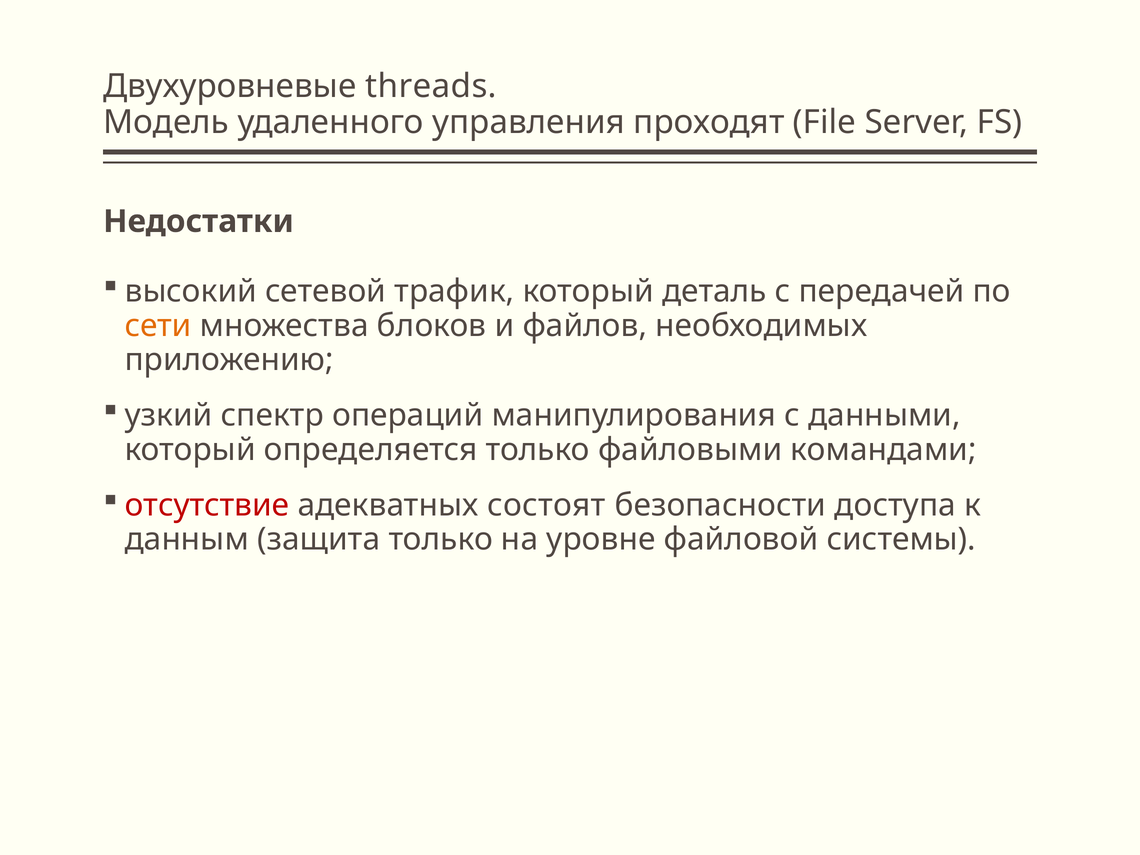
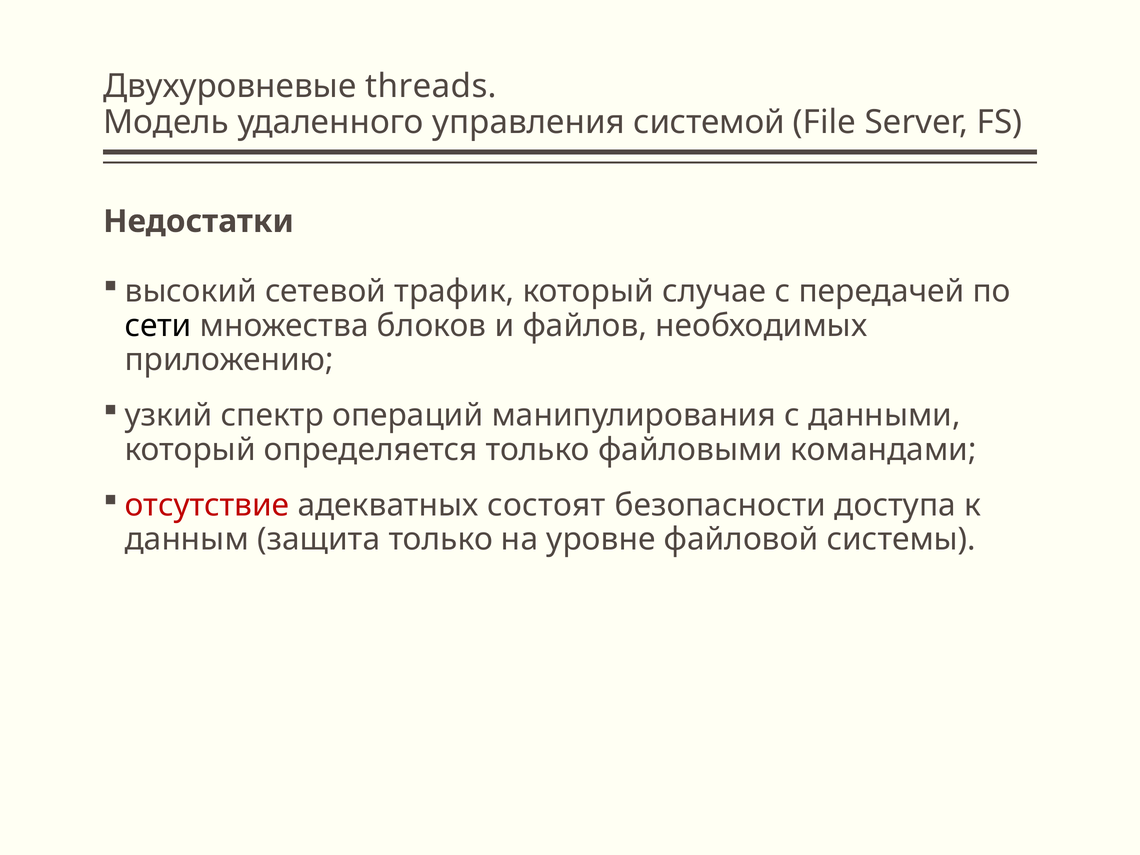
проходят: проходят -> системой (709, 122)
деталь: деталь -> случае (714, 292)
сети colour: orange -> black (158, 326)
